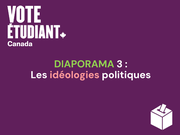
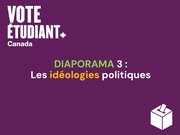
idéologies colour: pink -> yellow (75, 75)
